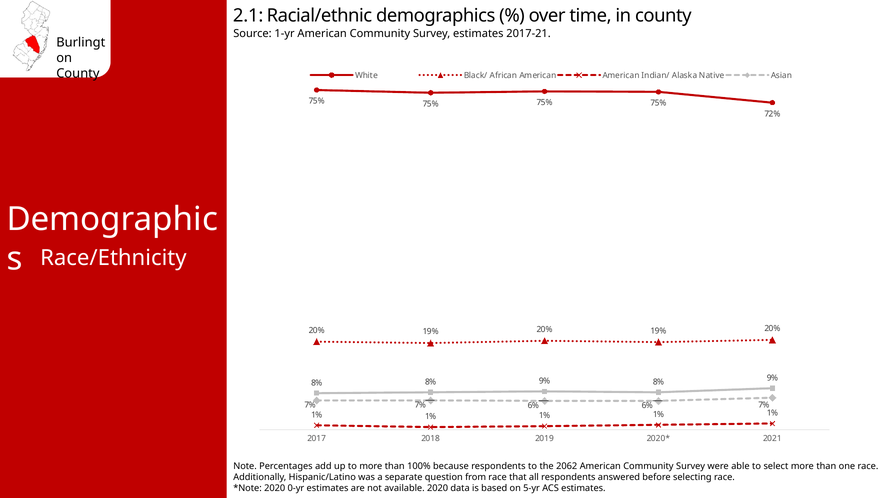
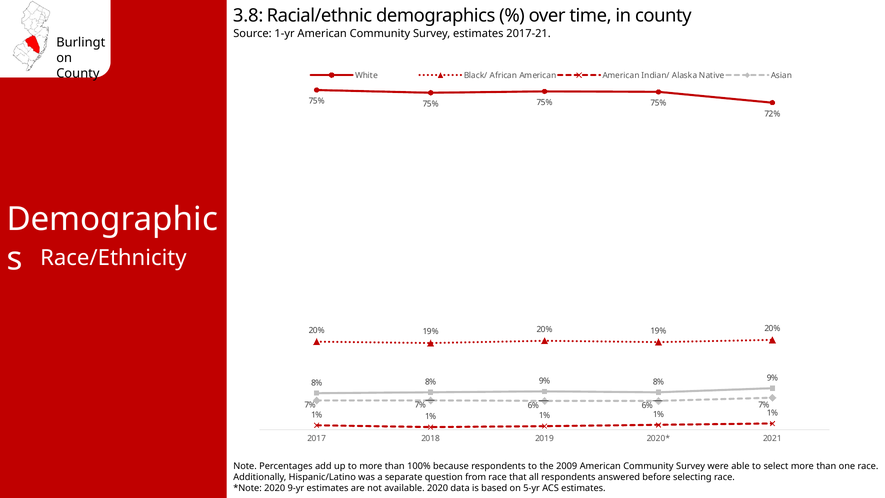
2.1: 2.1 -> 3.8 (248, 16)
2062: 2062 -> 2009 (567, 466)
0-yr: 0-yr -> 9-yr (296, 488)
